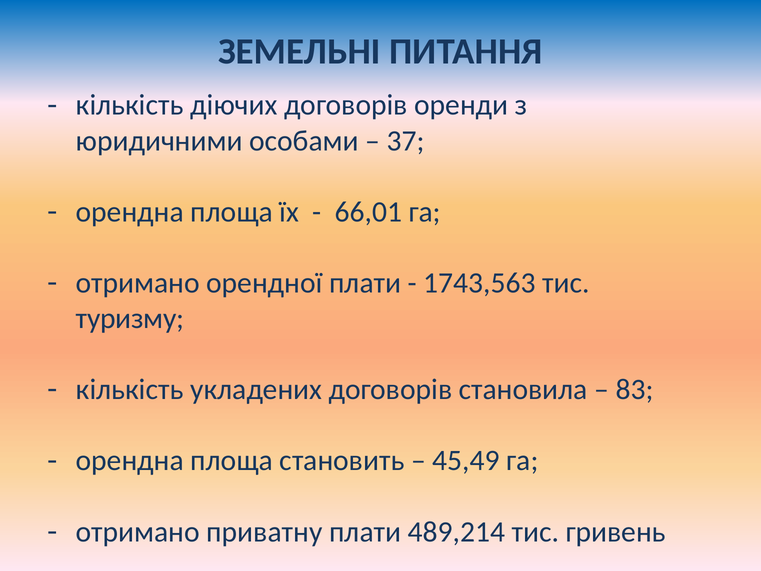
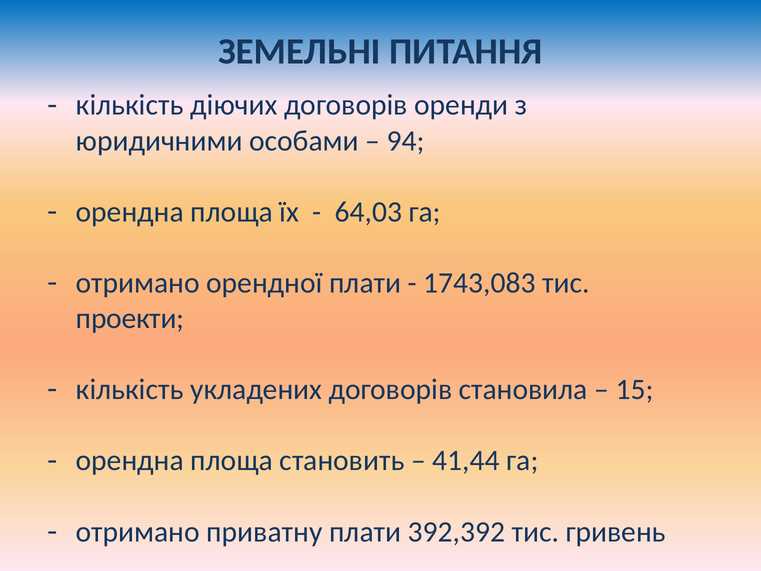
37: 37 -> 94 (406, 141)
66,01: 66,01 -> 64,03 (368, 212)
1743,563: 1743,563 -> 1743,083 (480, 283)
туризму: туризму -> проекти (130, 318)
83: 83 -> 15 (635, 389)
45,49: 45,49 -> 41,44 (466, 460)
489,214: 489,214 -> 392,392 (456, 532)
